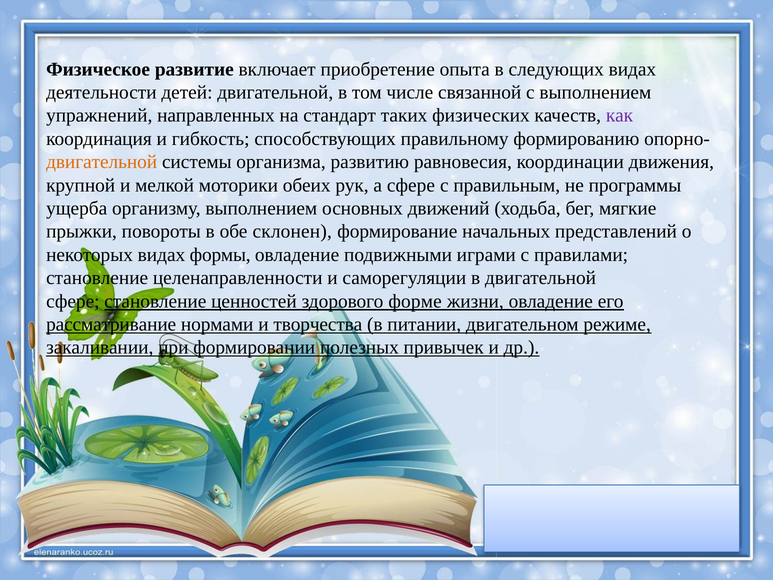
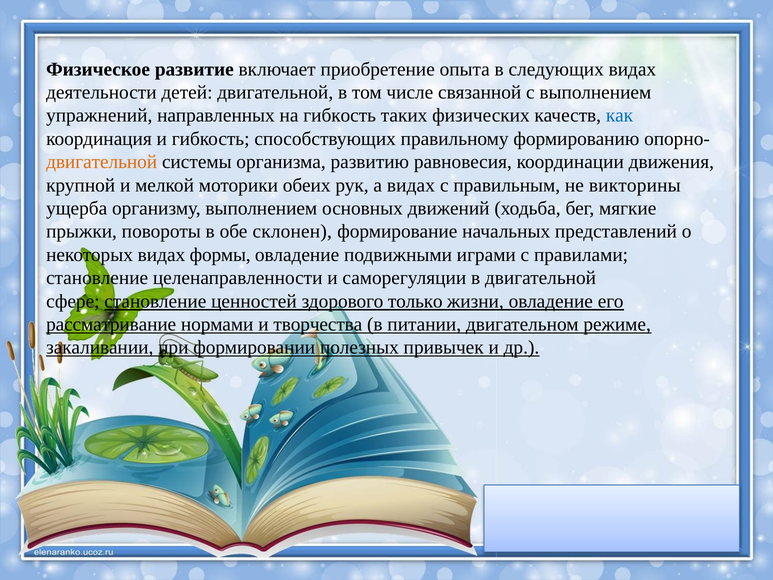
на стандарт: стандарт -> гибкость (340, 116)
как colour: purple -> blue (619, 116)
а сфере: сфере -> видах (411, 185)
программы: программы -> викторины (635, 185)
форме: форме -> только (415, 301)
